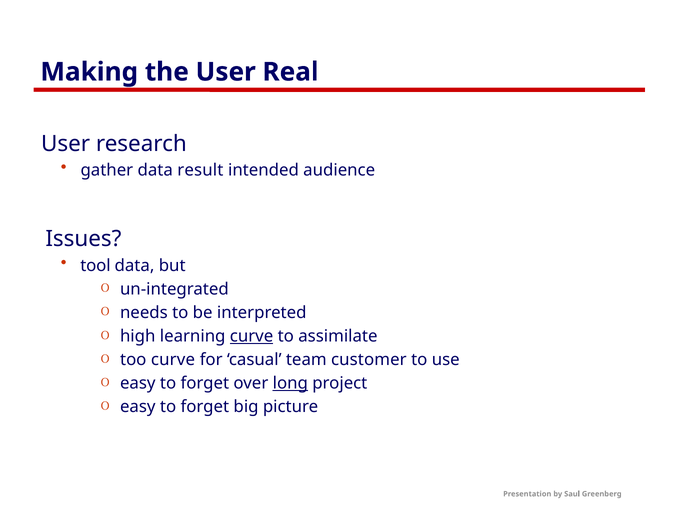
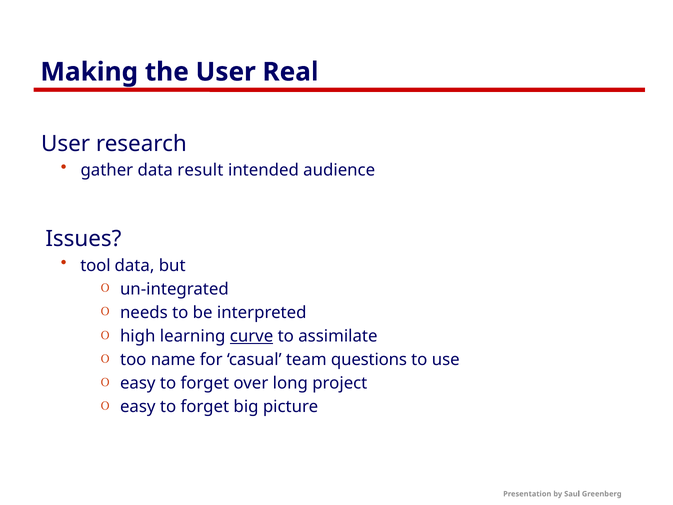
too curve: curve -> name (173, 360)
customer: customer -> questions (369, 360)
long underline: present -> none (290, 383)
